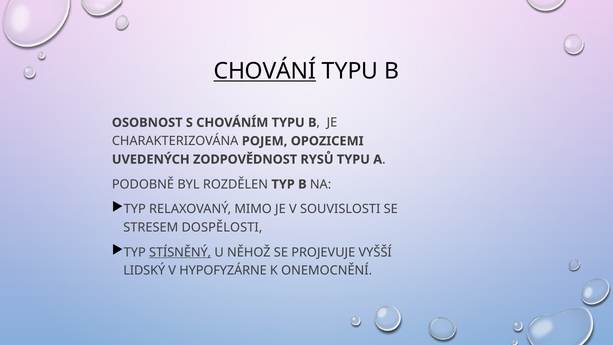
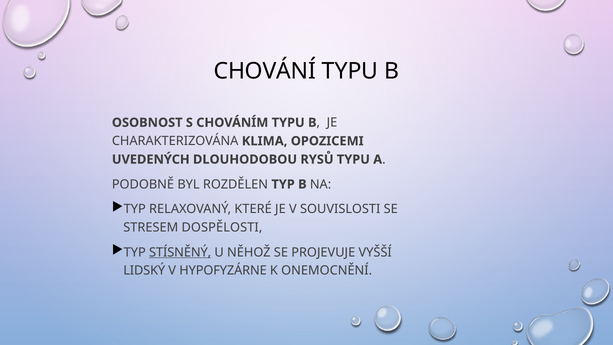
CHOVÁNÍ underline: present -> none (265, 71)
POJEM: POJEM -> KLIMA (265, 141)
ZODPOVĚDNOST: ZODPOVĚDNOST -> DLOUHODOBOU (245, 159)
MIMO: MIMO -> KTERÉ (253, 209)
